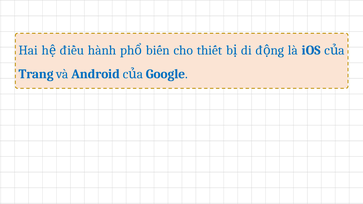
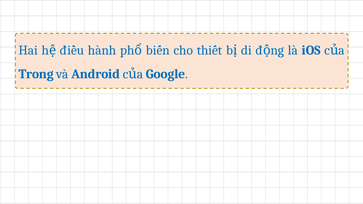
Trang: Trang -> Trong (36, 74)
